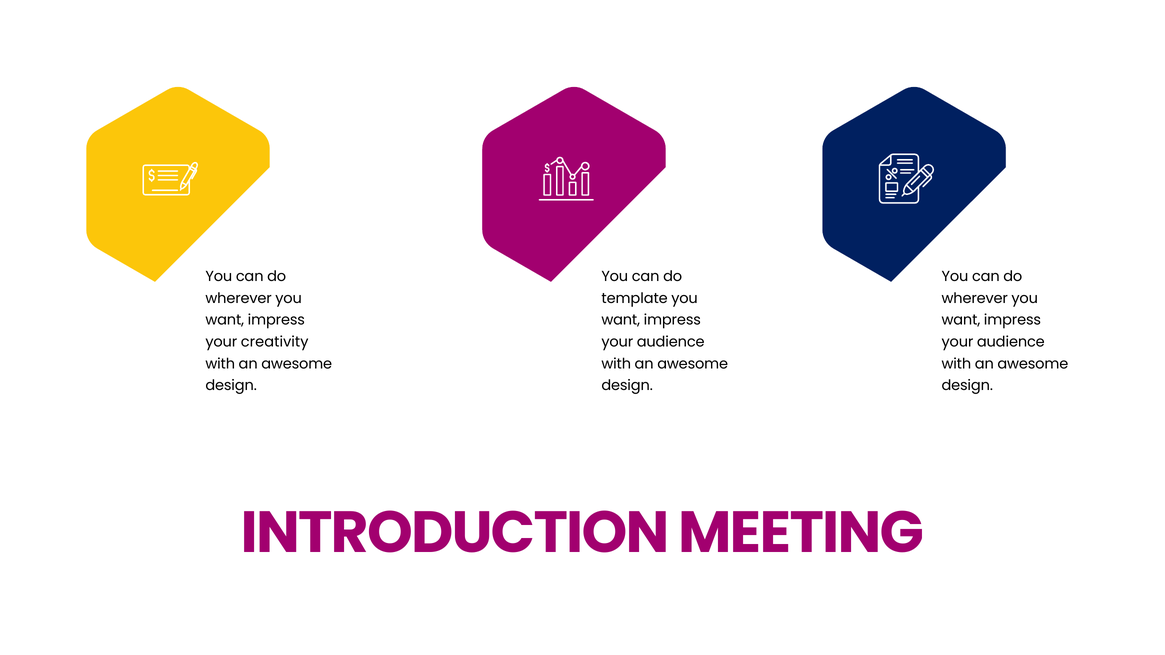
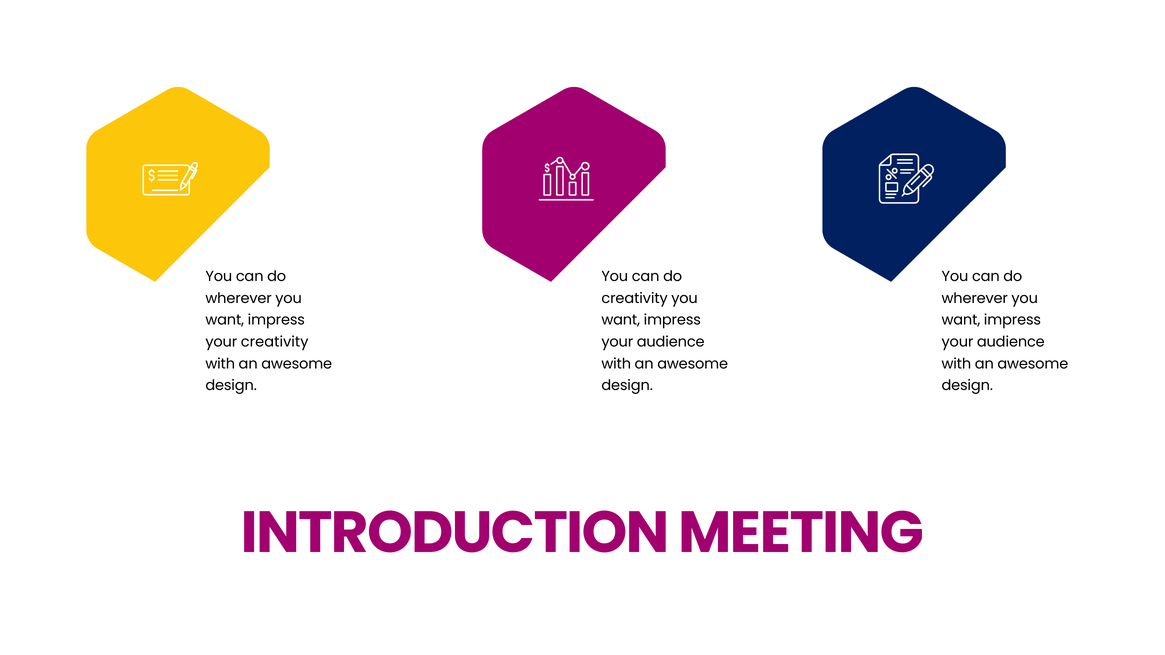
template: template -> creativity (635, 298)
